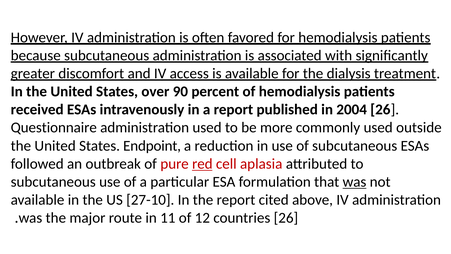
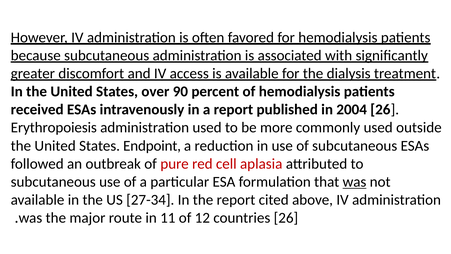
Questionnaire: Questionnaire -> Erythropoiesis (54, 128)
red underline: present -> none (202, 164)
27-10: 27-10 -> 27-34 (150, 200)
